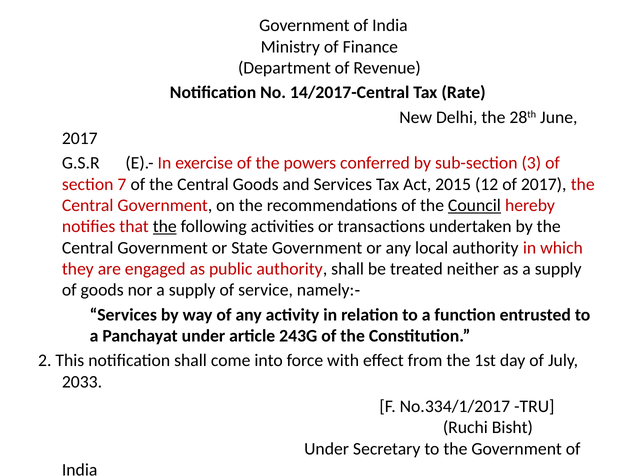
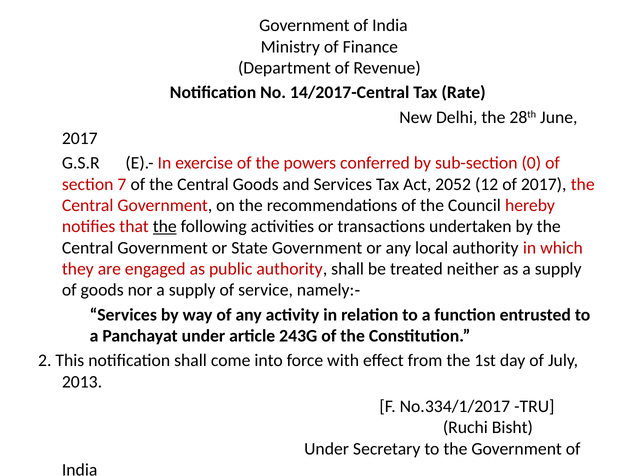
3: 3 -> 0 (531, 163)
2015: 2015 -> 2052 (453, 184)
Council underline: present -> none (474, 206)
2033: 2033 -> 2013 (82, 382)
